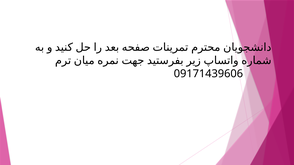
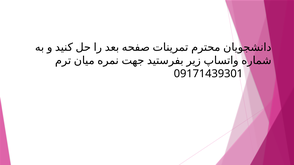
09171439606: 09171439606 -> 09171439301 (208, 74)
